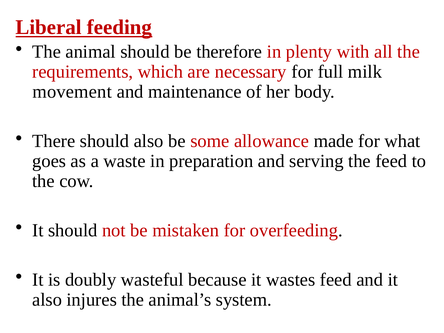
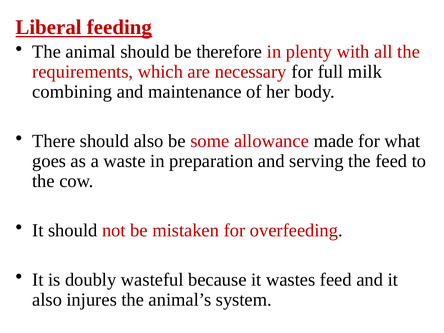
movement: movement -> combining (72, 92)
